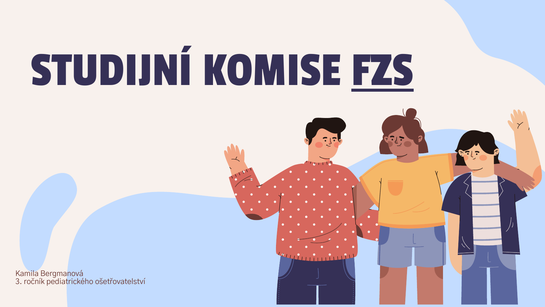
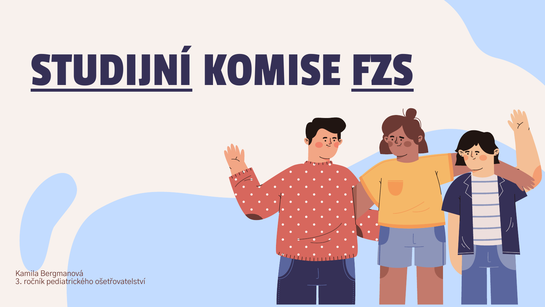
STUDIJNÍ underline: none -> present (112, 69)
